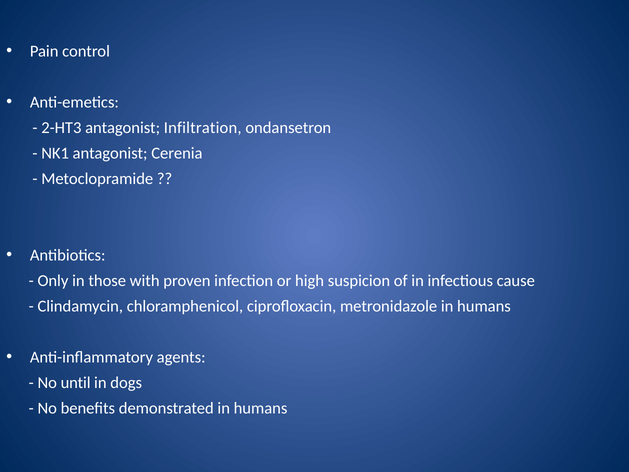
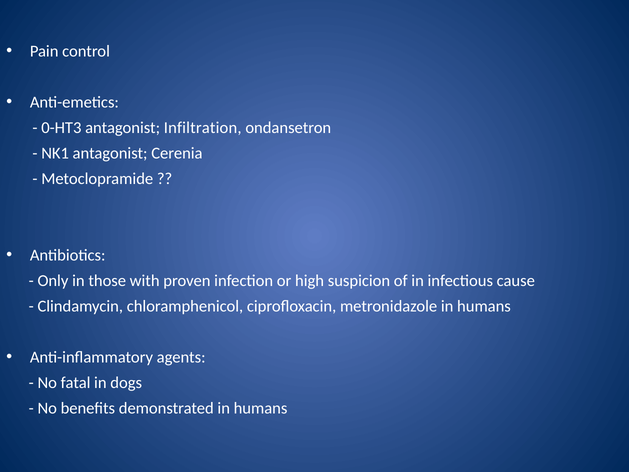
2-HT3: 2-HT3 -> 0-HT3 (61, 128)
until: until -> fatal (76, 383)
